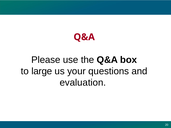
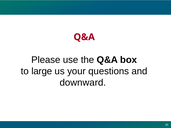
evaluation: evaluation -> downward (83, 83)
